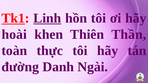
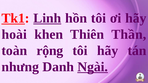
thực: thực -> rộng (50, 51)
đường: đường -> nhưng (20, 67)
Ngài underline: none -> present (93, 67)
